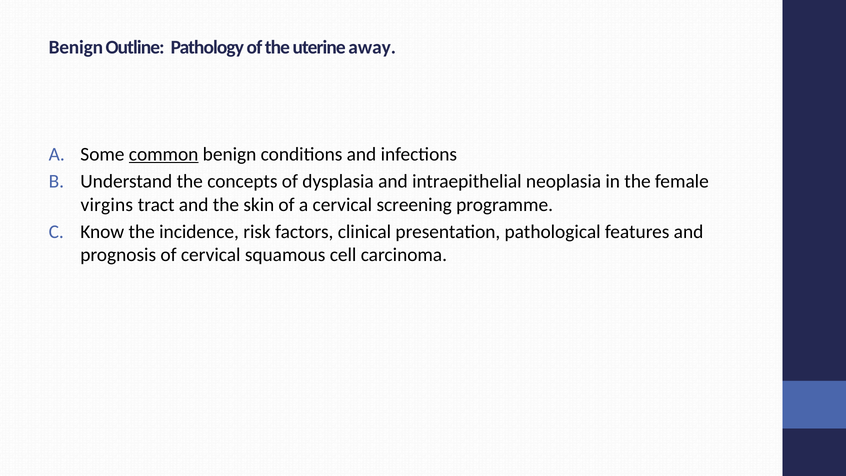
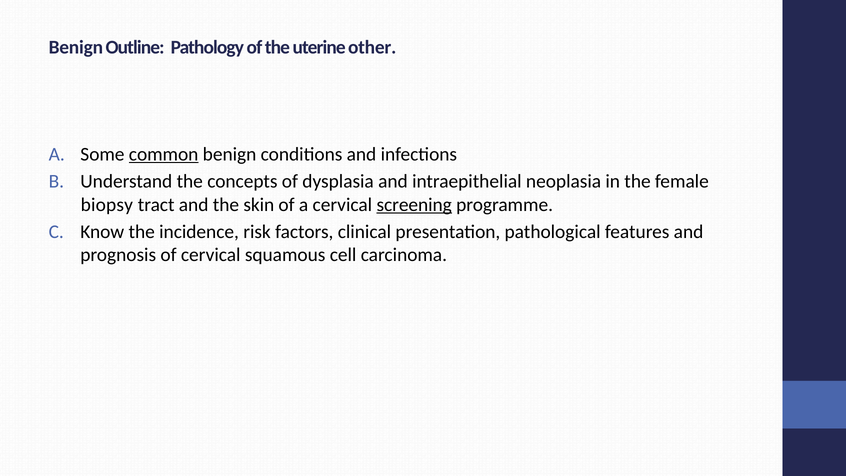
away: away -> other (372, 47)
virgins: virgins -> biopsy (107, 205)
screening underline: none -> present (414, 205)
